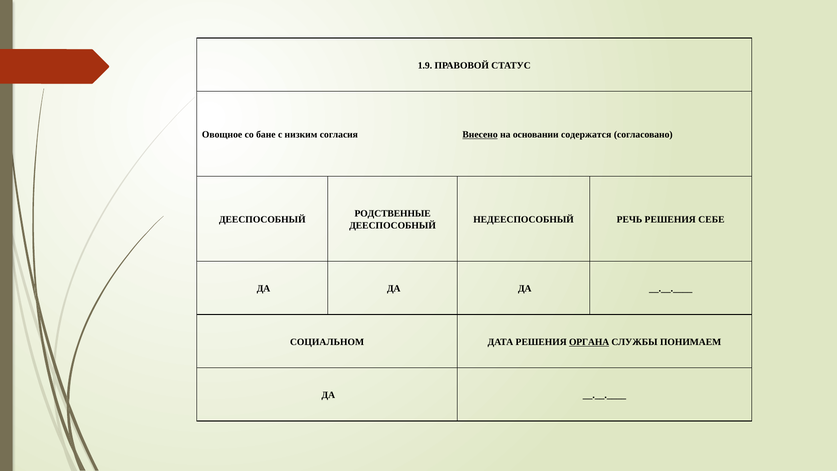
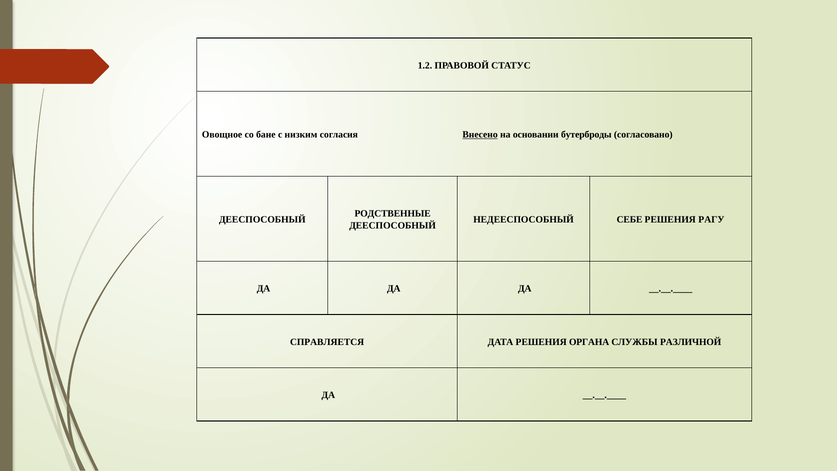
1.9: 1.9 -> 1.2 (425, 65)
содержатся: содержатся -> бутерброды (586, 135)
РЕЧЬ: РЕЧЬ -> СЕБЕ (630, 220)
СЕБЕ: СЕБЕ -> РАГУ (711, 220)
СОЦИАЛЬНОМ: СОЦИАЛЬНОМ -> СПРАВЛЯЕТСЯ (327, 342)
ОРГАНА underline: present -> none (589, 342)
ПОНИМАЕМ: ПОНИМАЕМ -> РАЗЛИЧНОЙ (691, 342)
